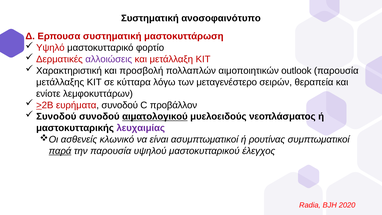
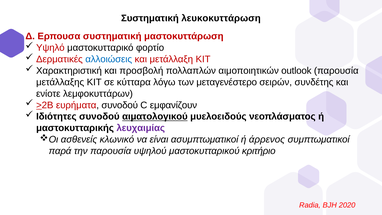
ανοσοφαινότυπο: ανοσοφαινότυπο -> λευκοκυττάρωση (221, 18)
αλλοιώσεις colour: purple -> blue (109, 59)
θεραπεία: θεραπεία -> συνδέτης (314, 82)
προβάλλον: προβάλλον -> εμφανίζουν (173, 105)
Συνοδού: Συνοδού -> Ιδιότητες (56, 117)
ρουτίνας: ρουτίνας -> άρρενος (267, 139)
παρά underline: present -> none (60, 151)
έλεγχος: έλεγχος -> κριτήριο (259, 151)
